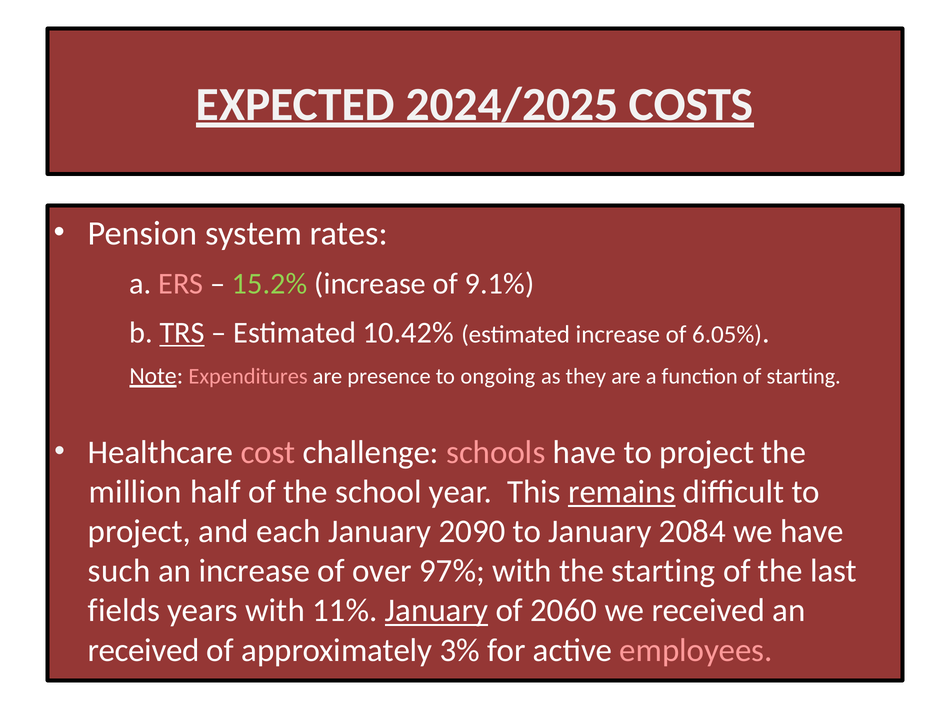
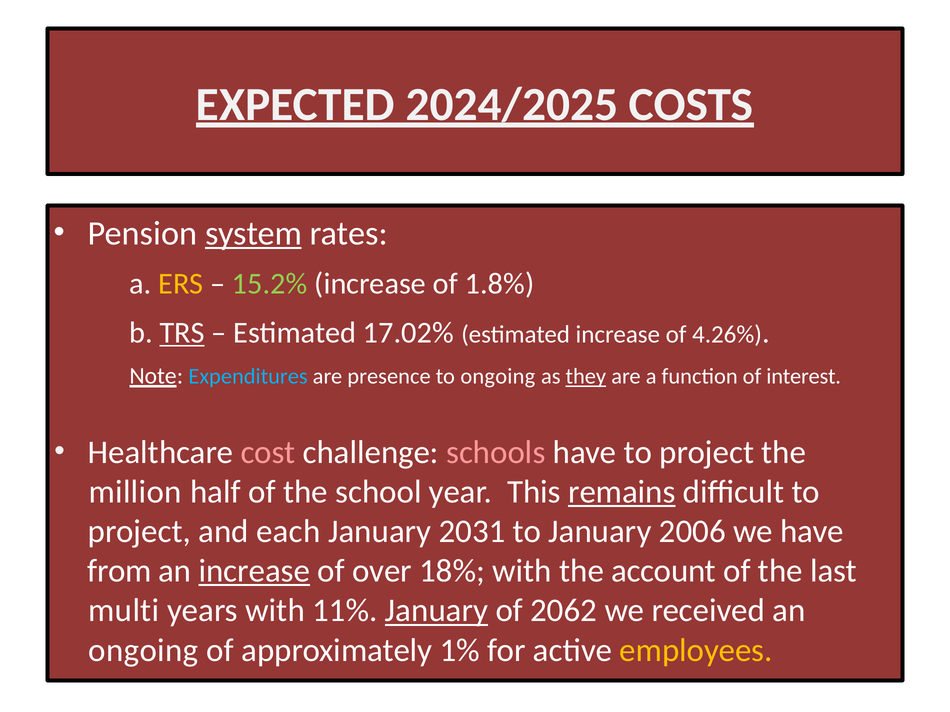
system underline: none -> present (253, 234)
ERS colour: pink -> yellow (181, 284)
9.1%: 9.1% -> 1.8% (500, 284)
10.42%: 10.42% -> 17.02% (408, 333)
6.05%: 6.05% -> 4.26% (727, 335)
Expenditures colour: pink -> light blue (248, 377)
they underline: none -> present (586, 377)
of starting: starting -> interest (804, 377)
2090: 2090 -> 2031 (472, 532)
2084: 2084 -> 2006 (692, 532)
such: such -> from (119, 571)
increase underline: none -> present (254, 571)
97%: 97% -> 18% (452, 571)
the starting: starting -> account (664, 571)
fields: fields -> multi (124, 611)
2060: 2060 -> 2062 (564, 611)
received: received -> ongoing (143, 651)
3%: 3% -> 1% (460, 651)
employees colour: pink -> yellow (696, 651)
